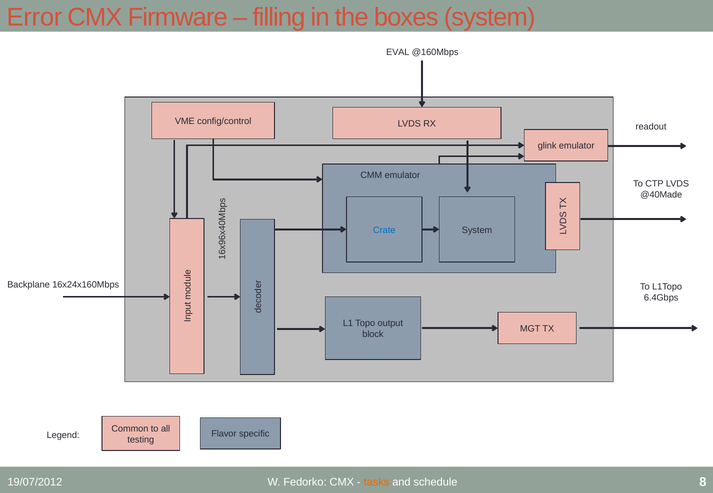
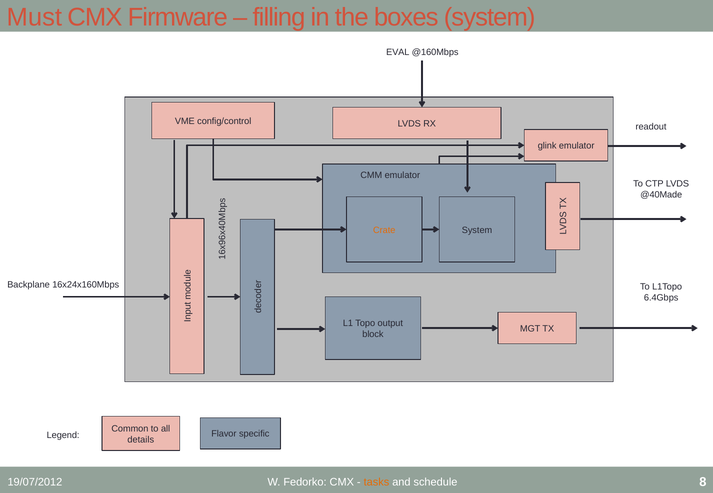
Error: Error -> Must (34, 17)
Crate colour: blue -> orange (384, 230)
testing: testing -> details (141, 440)
